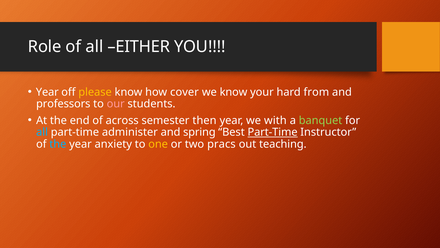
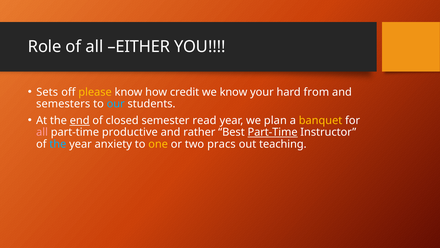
Year: Year -> Sets (47, 92)
cover: cover -> credit (185, 92)
professors: professors -> semesters (63, 104)
our colour: pink -> light blue (116, 104)
end underline: none -> present (80, 120)
across: across -> closed (122, 120)
then: then -> read (204, 120)
with: with -> plan (275, 120)
banquet colour: light green -> yellow (321, 120)
all colour: light blue -> pink (42, 132)
administer: administer -> productive (130, 132)
spring: spring -> rather (199, 132)
